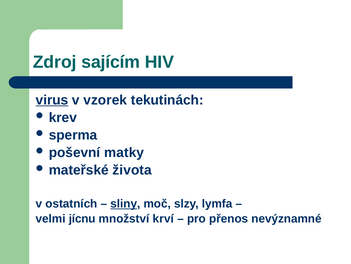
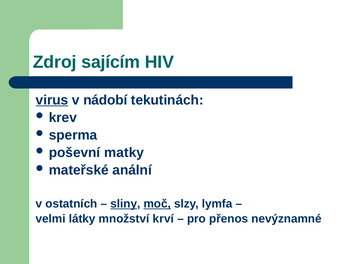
vzorek: vzorek -> nádobí (105, 100)
života: života -> anální (132, 170)
moč underline: none -> present (157, 203)
jícnu: jícnu -> látky (82, 218)
